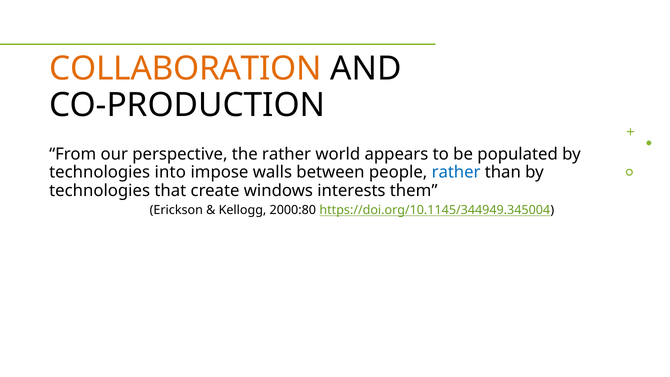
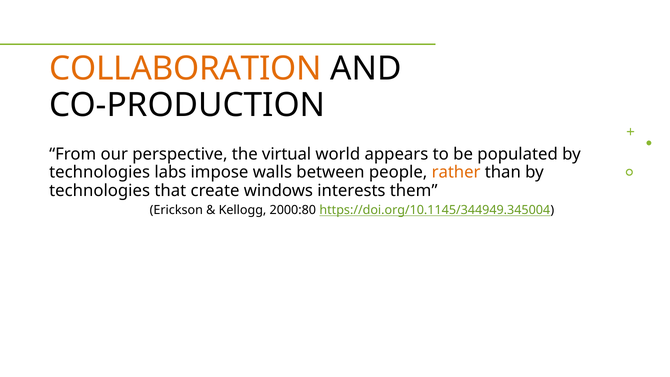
the rather: rather -> virtual (287, 154)
into: into -> labs (170, 172)
rather colour: blue -> orange (456, 172)
